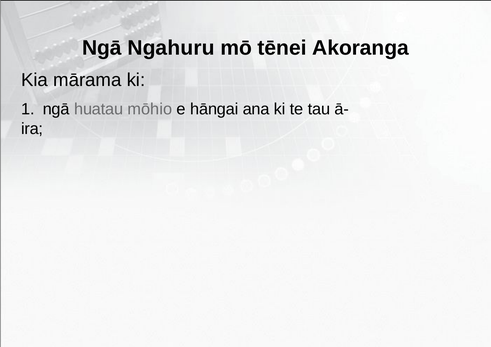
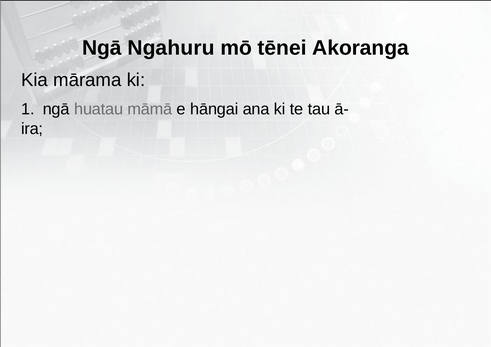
mōhio: mōhio -> māmā (150, 109)
